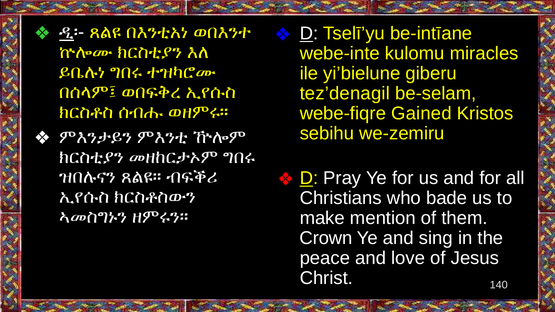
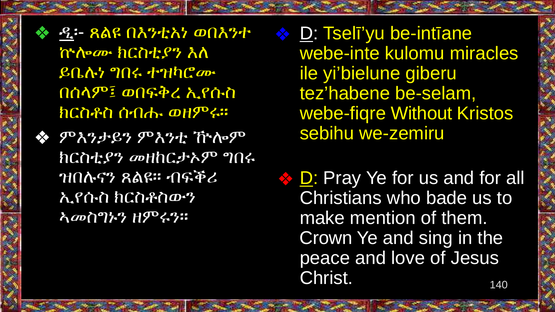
tez’denagil: tez’denagil -> tez’habene (345, 93)
Gained: Gained -> Without (422, 113)
